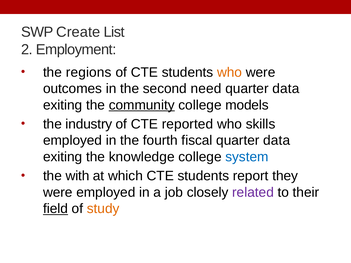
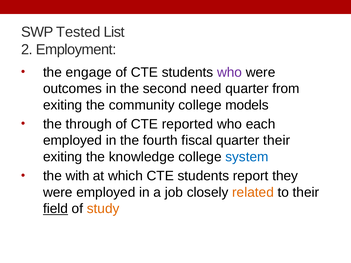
Create: Create -> Tested (78, 32)
regions: regions -> engage (89, 72)
who colour: orange -> purple (230, 72)
data: data -> from (286, 89)
community underline: present -> none (142, 105)
industry: industry -> through (89, 124)
skills: skills -> each (261, 124)
fiscal quarter data: data -> their (277, 141)
related colour: purple -> orange (253, 193)
